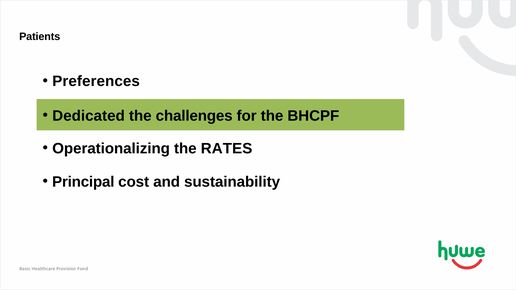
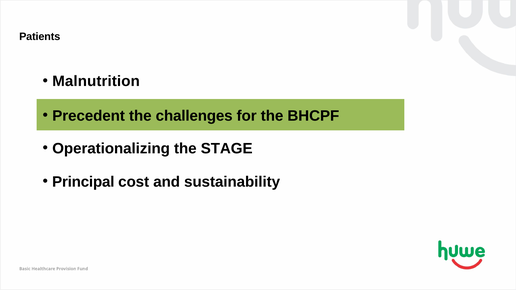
Preferences: Preferences -> Malnutrition (96, 81)
Dedicated: Dedicated -> Precedent (89, 116)
RATES: RATES -> STAGE (227, 149)
